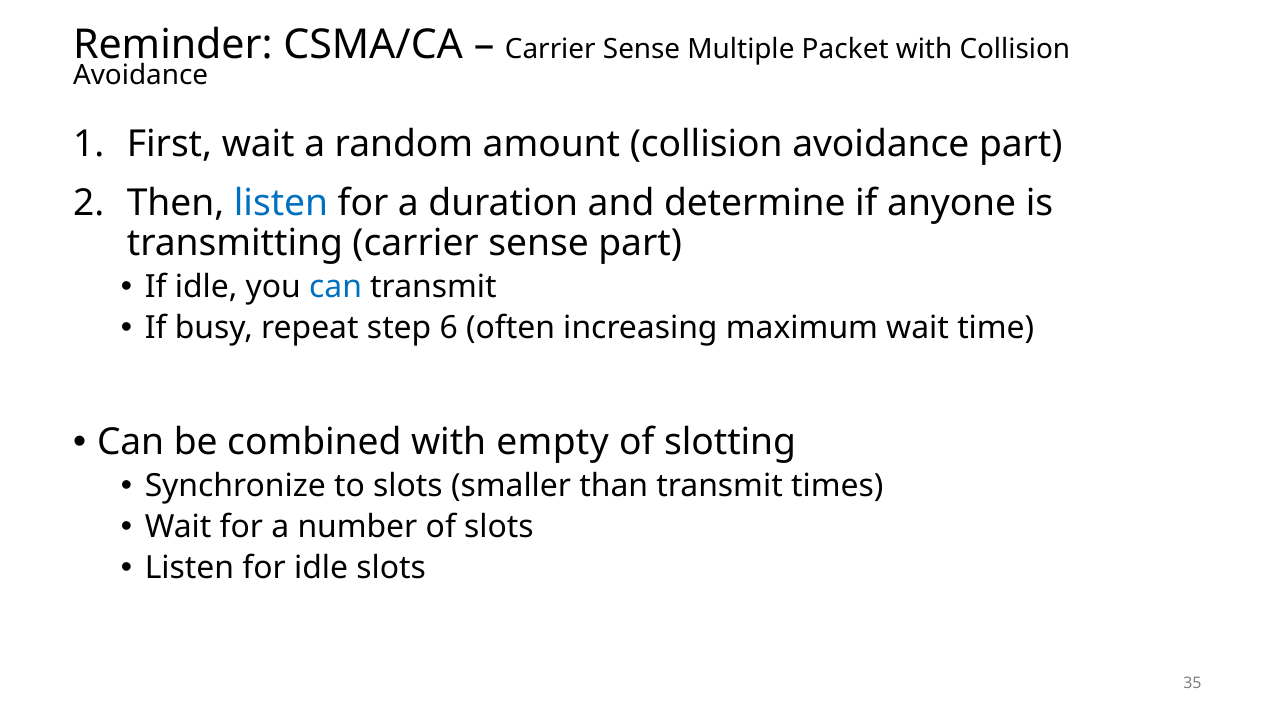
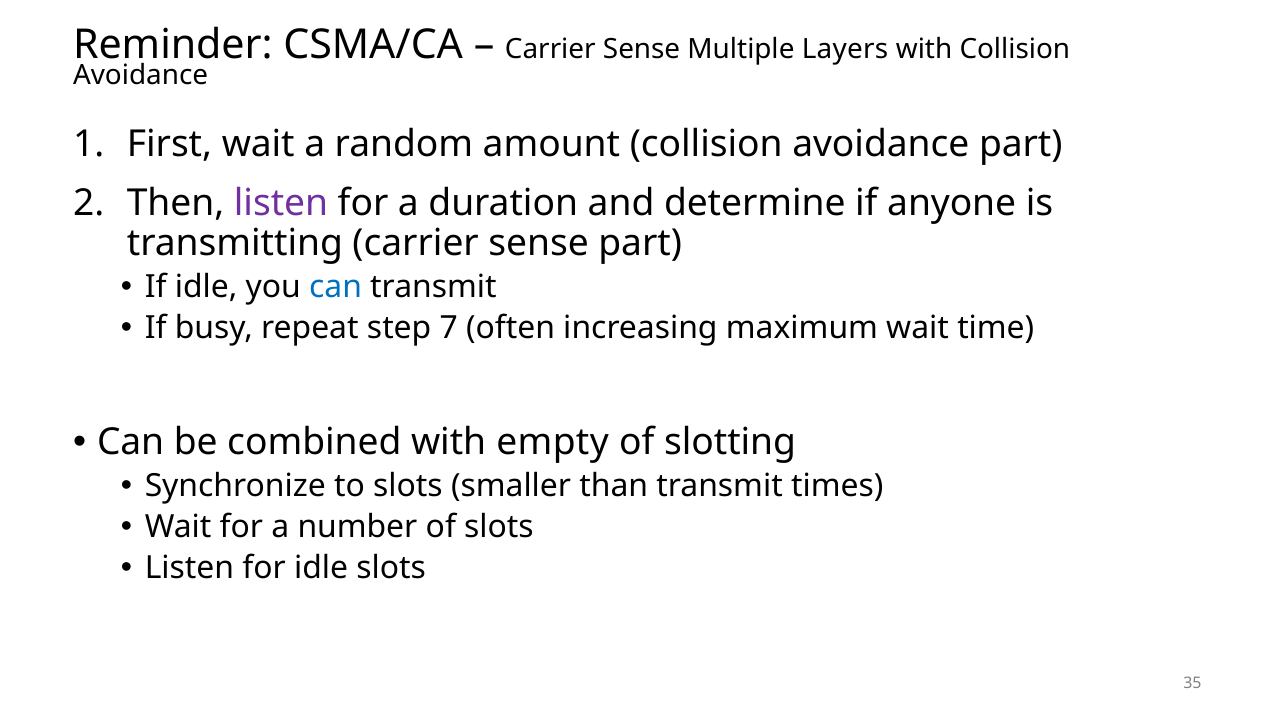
Packet: Packet -> Layers (845, 49)
listen colour: blue -> purple (281, 203)
6: 6 -> 7 (449, 328)
